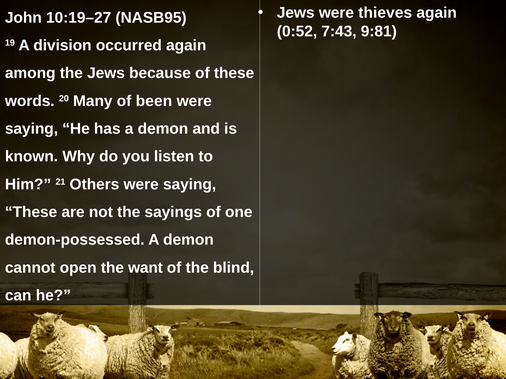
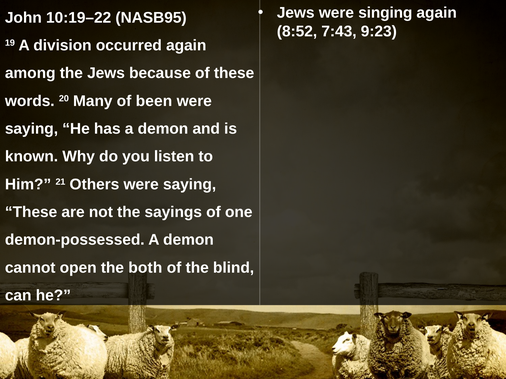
thieves: thieves -> singing (385, 13)
10:19–27: 10:19–27 -> 10:19–22 (79, 18)
0:52: 0:52 -> 8:52 (297, 31)
9:81: 9:81 -> 9:23 (379, 31)
want: want -> both (145, 268)
